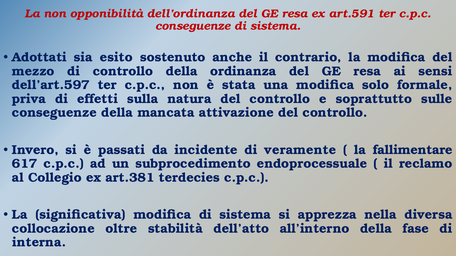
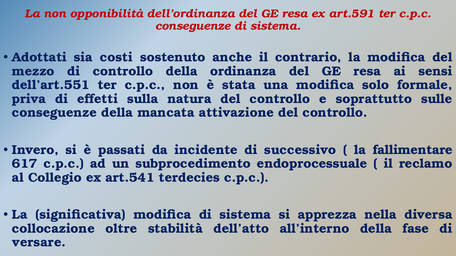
esito: esito -> costi (116, 57)
dell’art.597: dell’art.597 -> dell’art.551 (51, 85)
veramente: veramente -> successivo (300, 150)
art.381: art.381 -> art.541 (130, 178)
interna: interna -> versare (39, 243)
